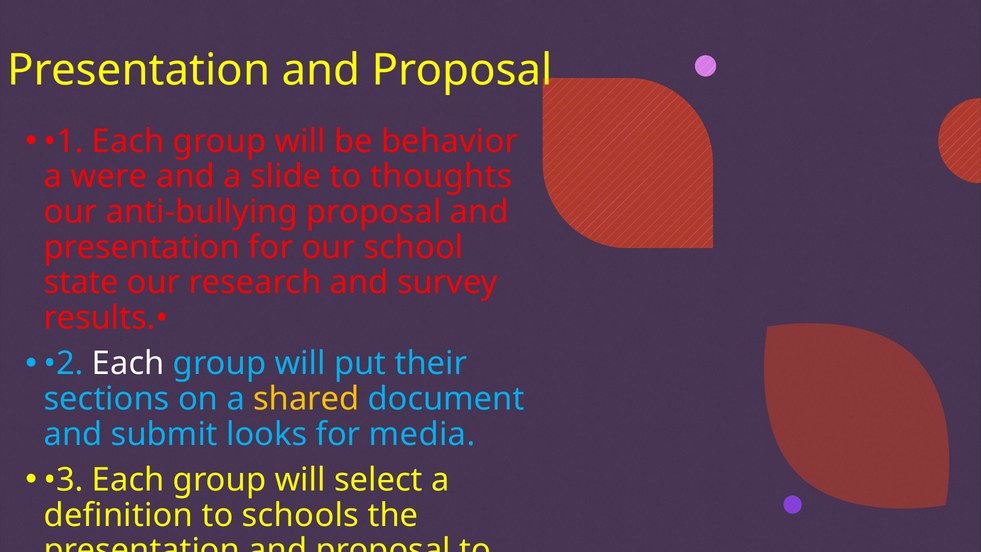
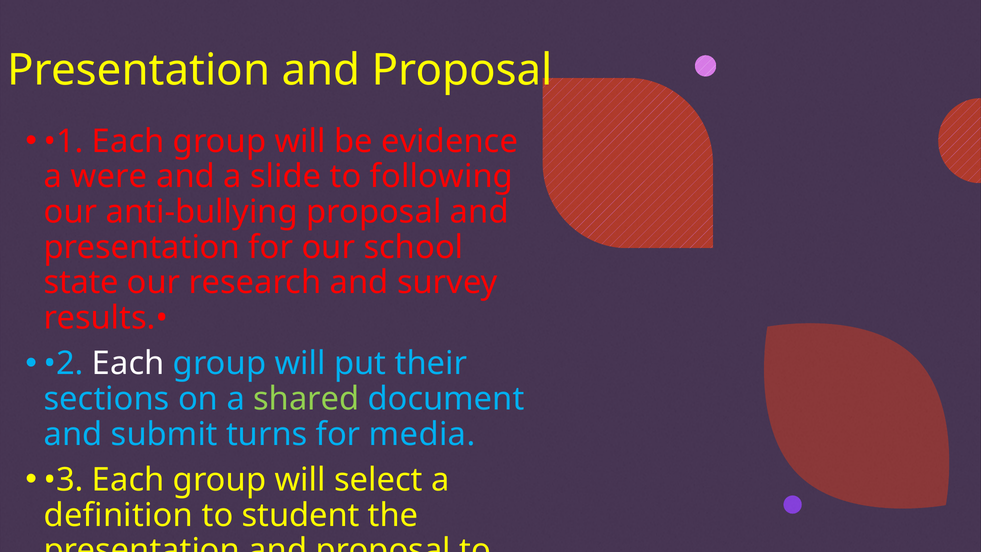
behavior: behavior -> evidence (450, 141)
thoughts: thoughts -> following (442, 177)
shared colour: yellow -> light green (306, 399)
looks: looks -> turns (267, 434)
schools: schools -> student (301, 515)
